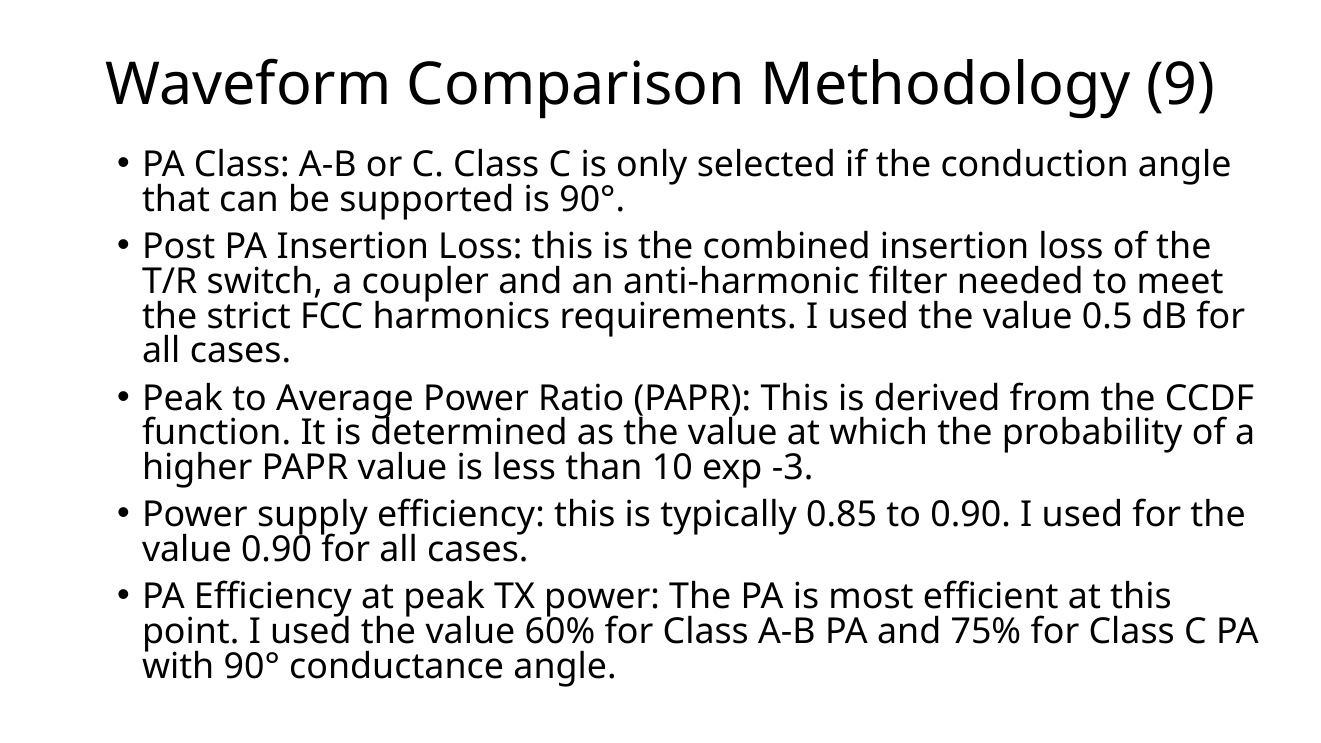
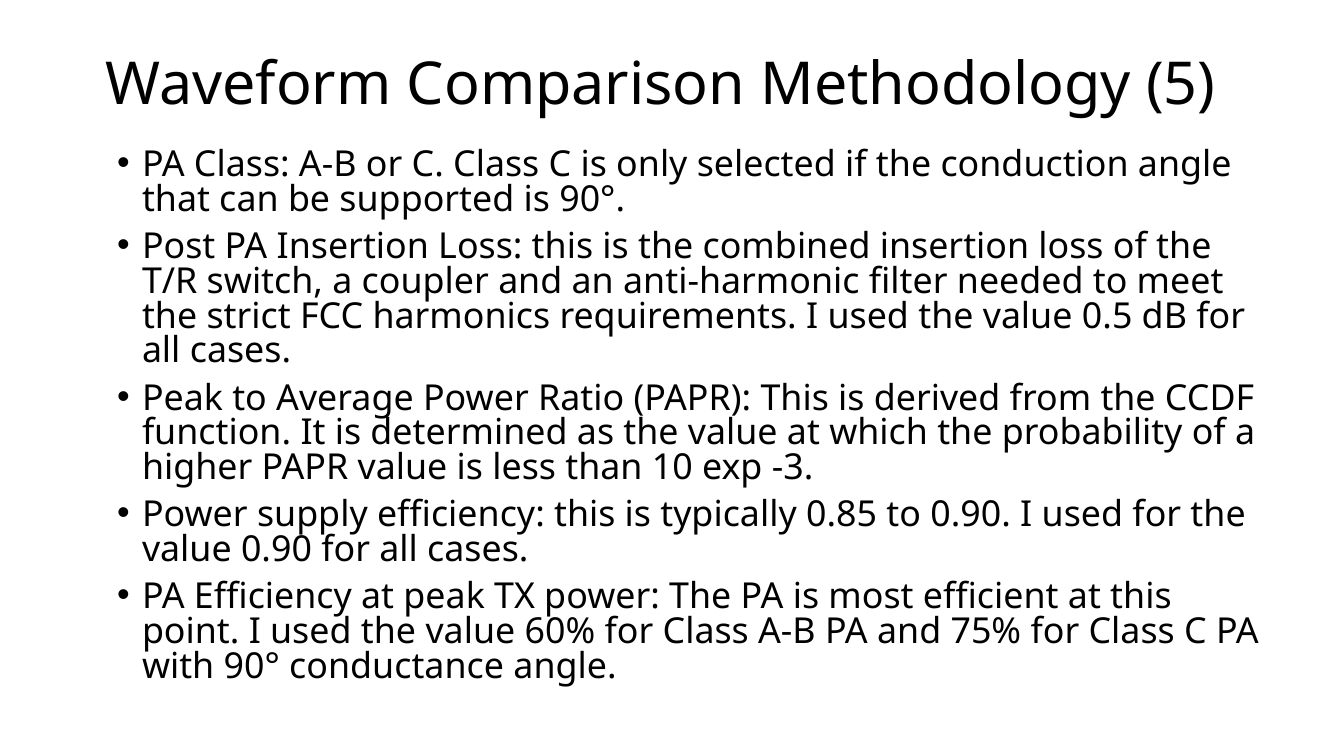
9: 9 -> 5 (1181, 85)
